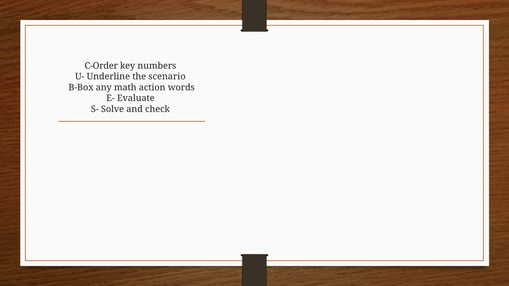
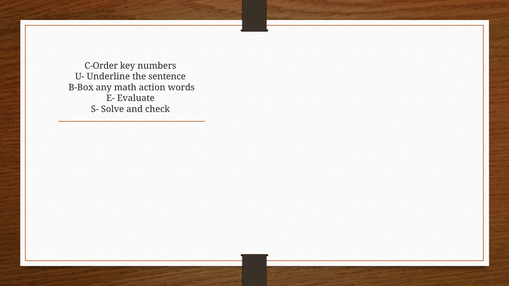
scenario: scenario -> sentence (167, 77)
